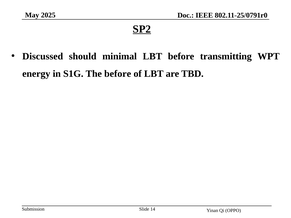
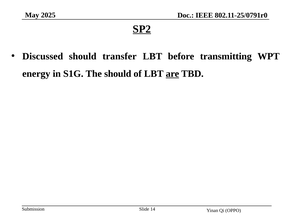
minimal: minimal -> transfer (120, 56)
The before: before -> should (118, 74)
are underline: none -> present (172, 74)
